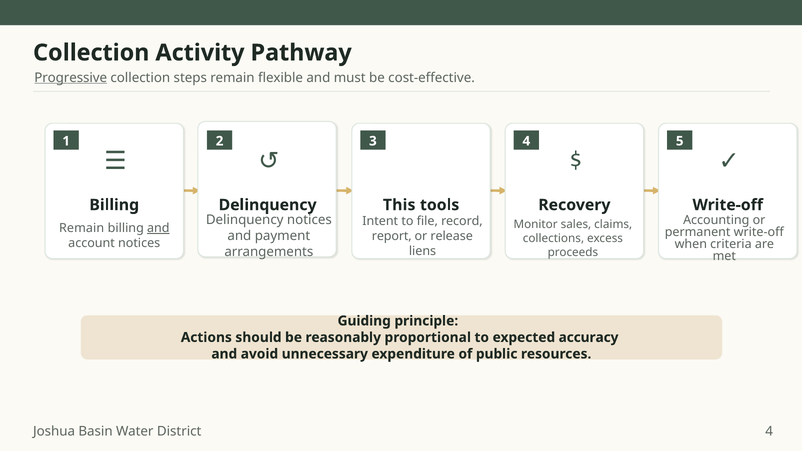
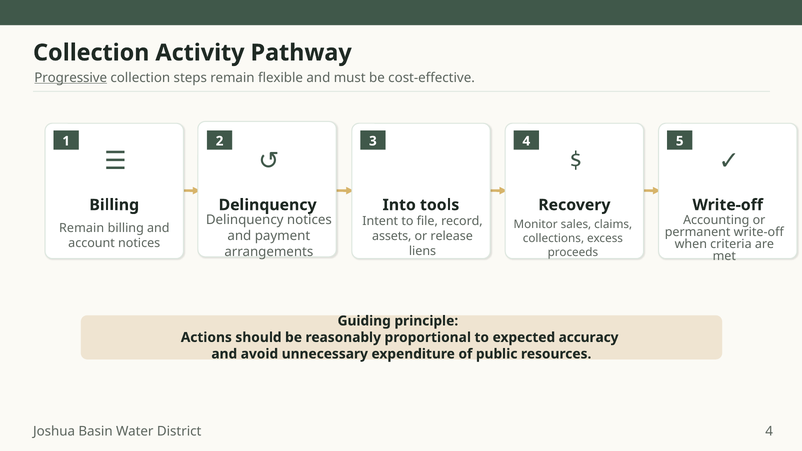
This: This -> Into (399, 205)
and underline: present -> none (158, 228)
report: report -> assets (392, 236)
